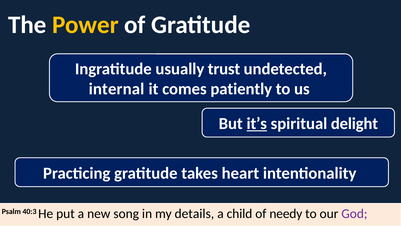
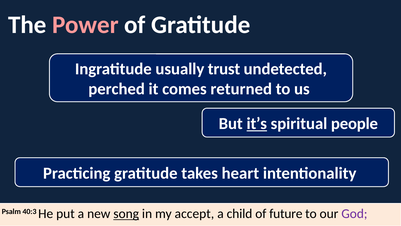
Power colour: yellow -> pink (85, 25)
internal: internal -> perched (117, 89)
patiently: patiently -> returned (241, 89)
delight: delight -> people (354, 124)
song underline: none -> present (126, 213)
details: details -> accept (194, 213)
needy: needy -> future (286, 213)
